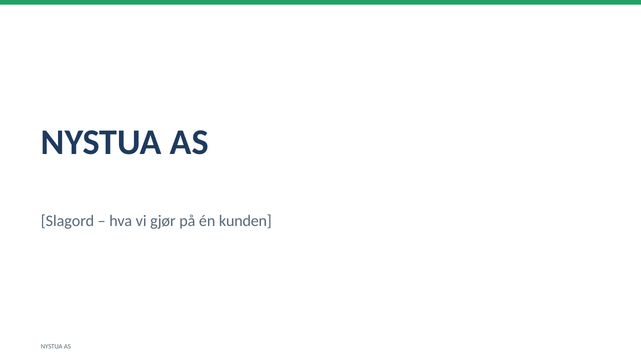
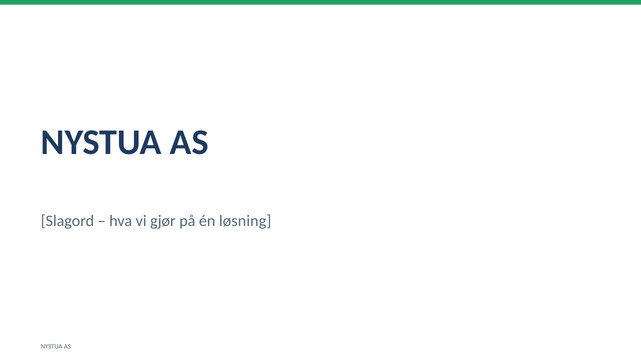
kunden: kunden -> løsning (245, 221)
